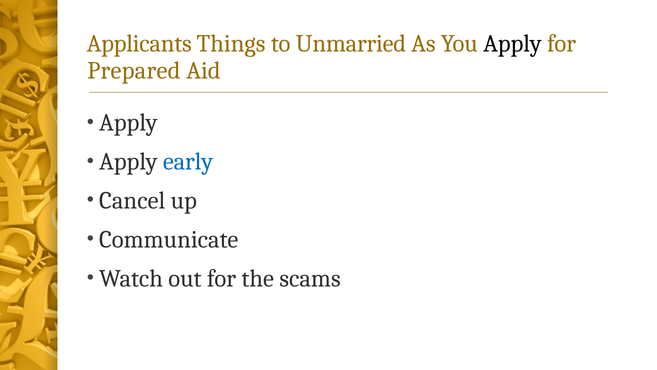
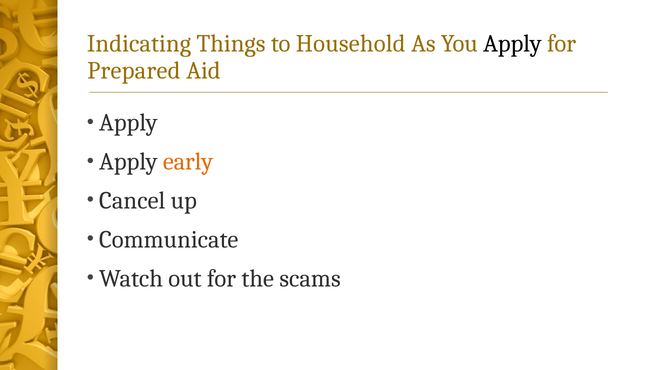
Applicants: Applicants -> Indicating (139, 44)
Unmarried: Unmarried -> Household (351, 44)
early colour: blue -> orange (188, 161)
